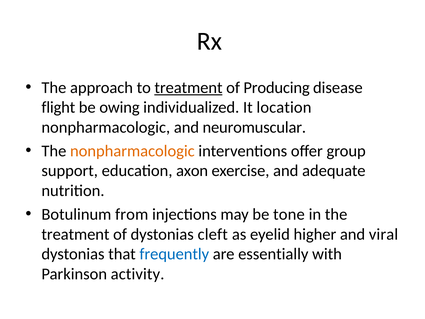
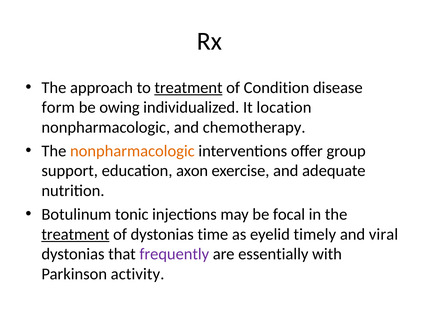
Producing: Producing -> Condition (276, 88)
flight: flight -> form (58, 107)
neuromuscular: neuromuscular -> chemotherapy (254, 127)
from: from -> tonic (132, 214)
tone: tone -> focal (289, 214)
treatment underline: none -> present (75, 234)
cleft: cleft -> time (213, 234)
higher: higher -> timely (315, 234)
frequently colour: blue -> purple (174, 254)
